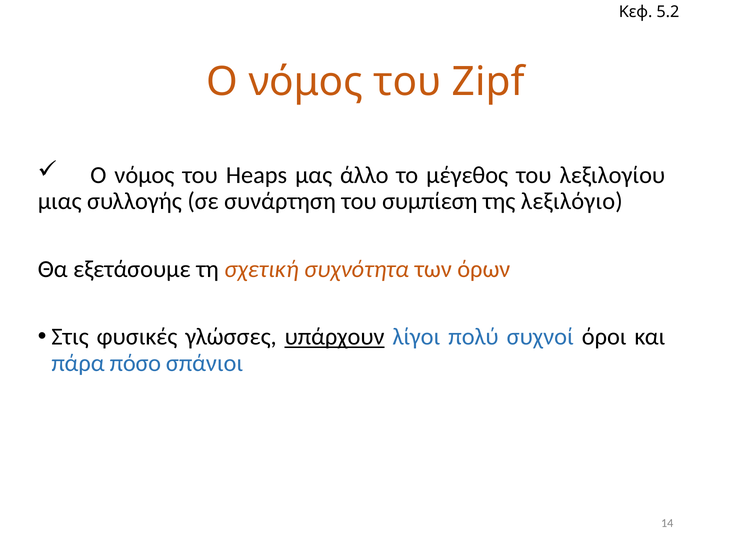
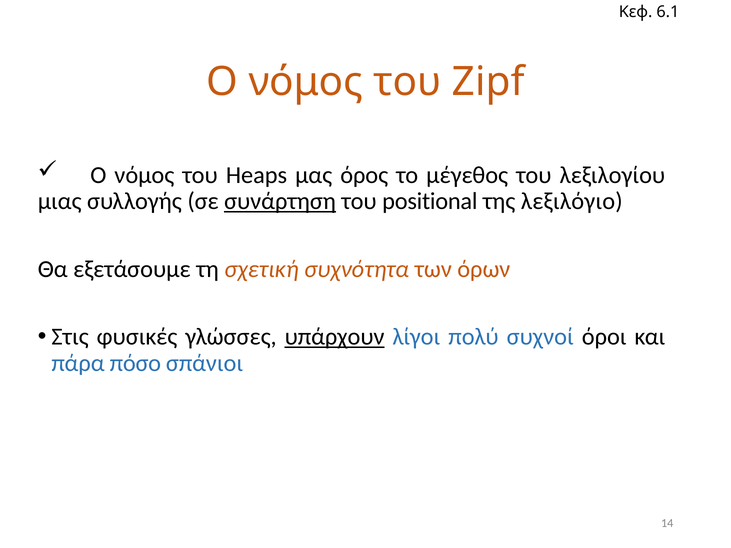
5.2: 5.2 -> 6.1 (668, 12)
άλλο: άλλο -> όρος (364, 175)
συνάρτηση underline: none -> present (280, 201)
συμπίεση: συμπίεση -> positional (430, 201)
